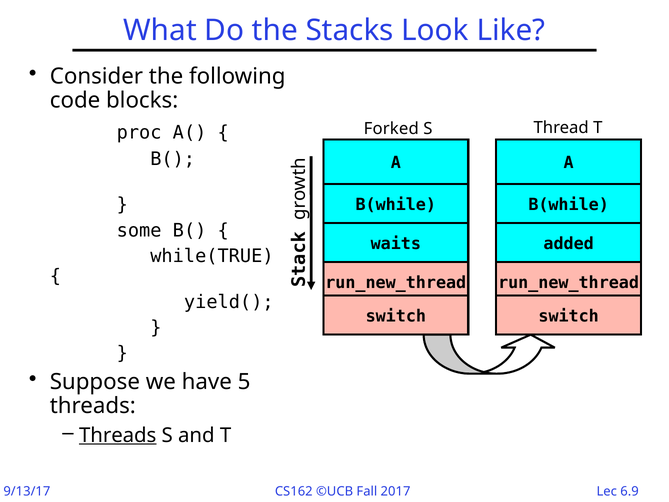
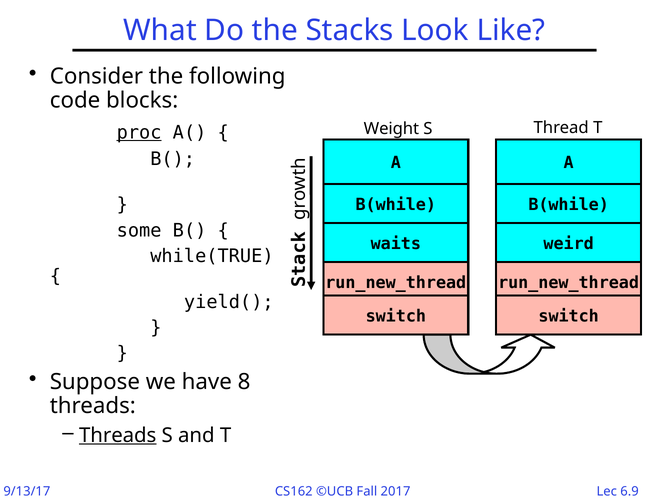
Forked: Forked -> Weight (391, 129)
proc underline: none -> present (139, 133)
added: added -> weird (569, 244)
5: 5 -> 8 (244, 382)
